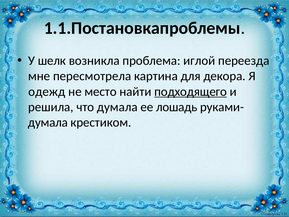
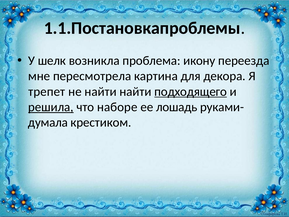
иглой: иглой -> икону (199, 61)
одежд: одежд -> трепет (47, 91)
не место: место -> найти (101, 91)
решила underline: none -> present (51, 107)
что думала: думала -> наборе (117, 107)
